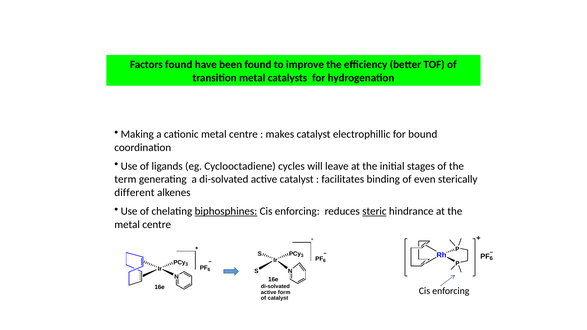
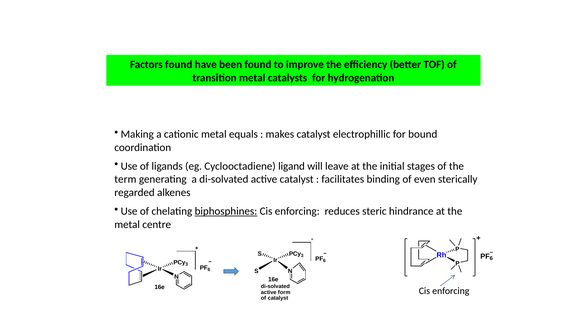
cationic metal centre: centre -> equals (243, 134)
cycles: cycles -> ligand (292, 166)
different: different -> regarded (135, 193)
steric underline: present -> none (374, 211)
